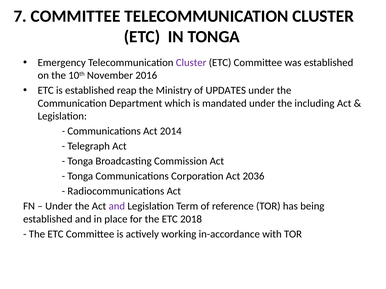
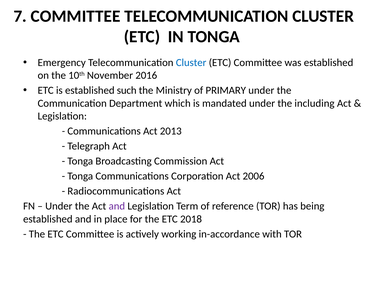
Cluster colour: purple -> blue (191, 63)
reap: reap -> such (127, 91)
UPDATES: UPDATES -> PRIMARY (226, 91)
2014: 2014 -> 2013 (171, 131)
2036: 2036 -> 2006 (254, 176)
